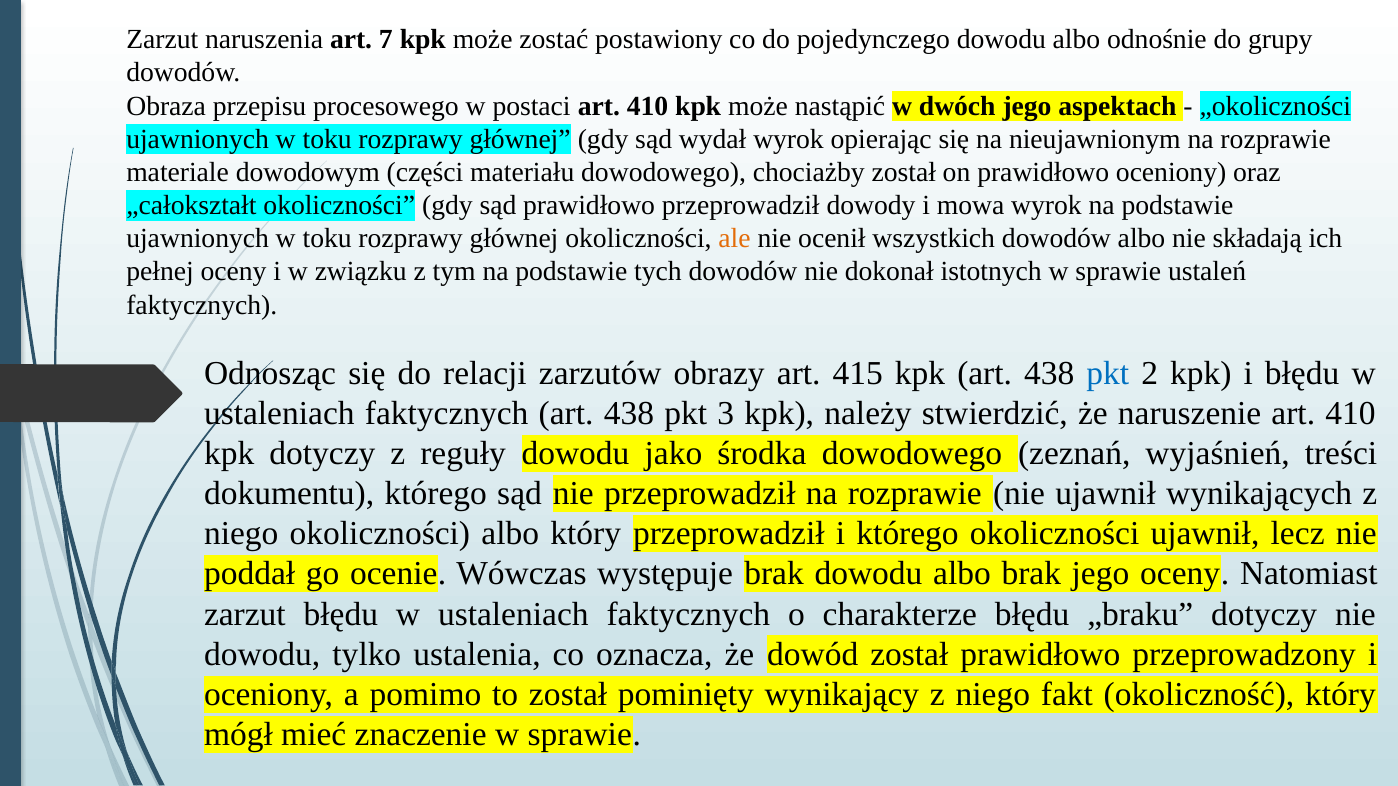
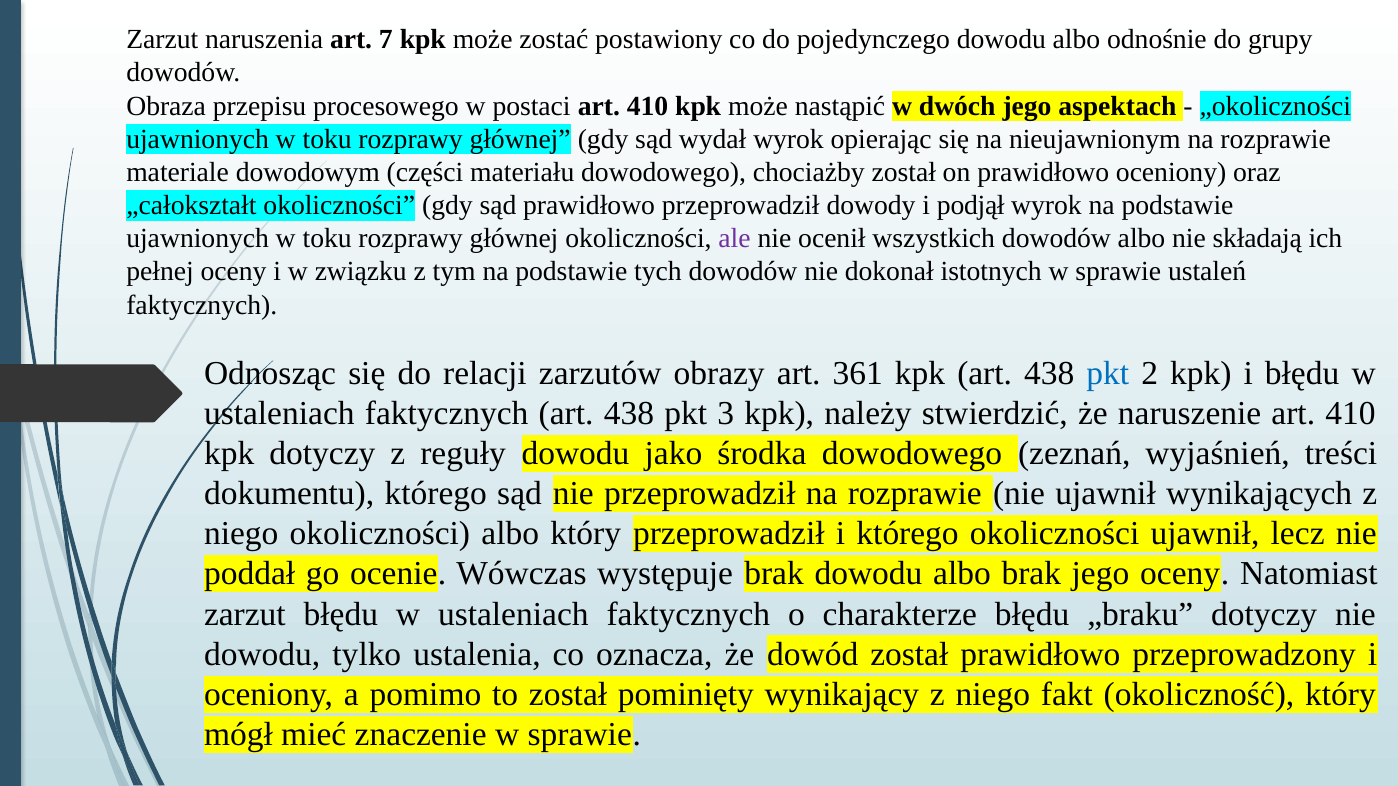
mowa: mowa -> podjął (971, 206)
ale colour: orange -> purple (735, 239)
415: 415 -> 361 (858, 373)
